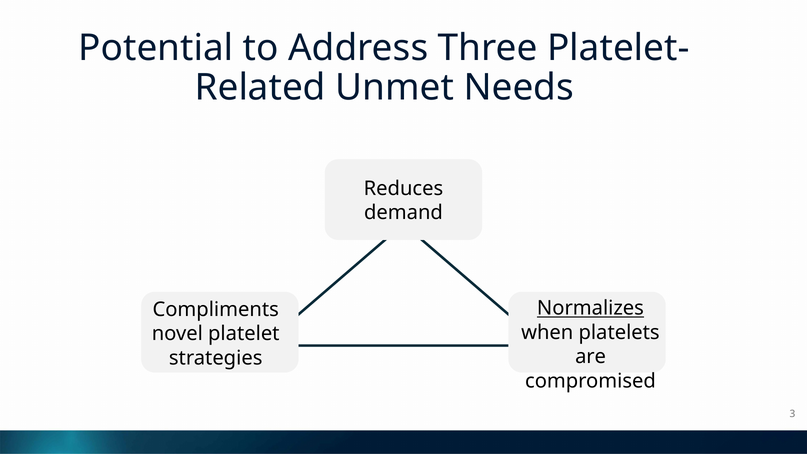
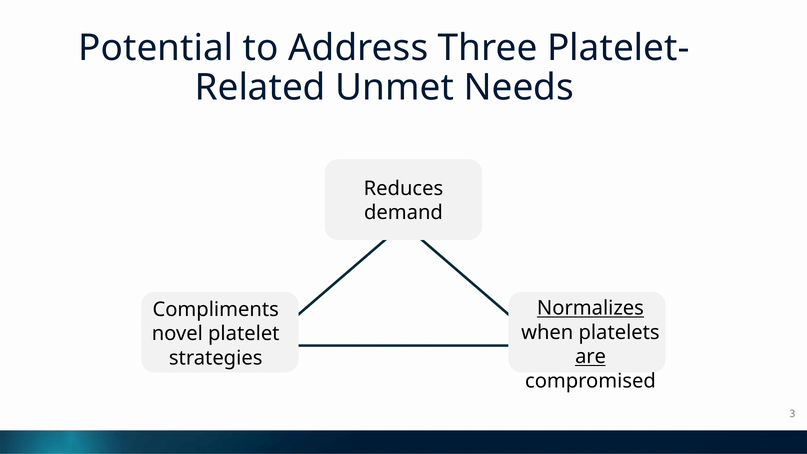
are underline: none -> present (591, 357)
